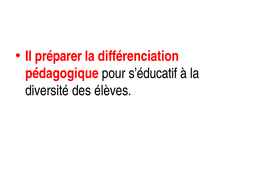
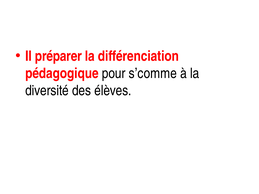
s’éducatif: s’éducatif -> s’comme (153, 74)
